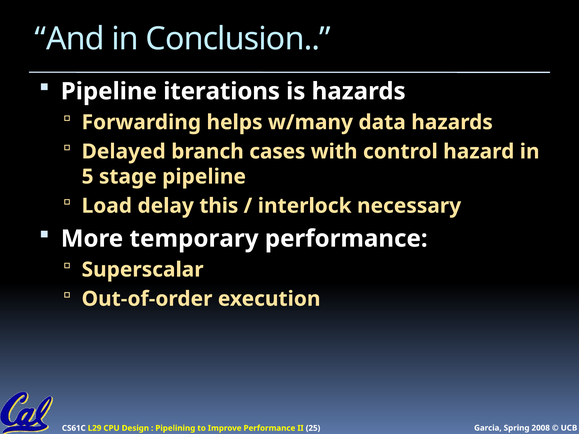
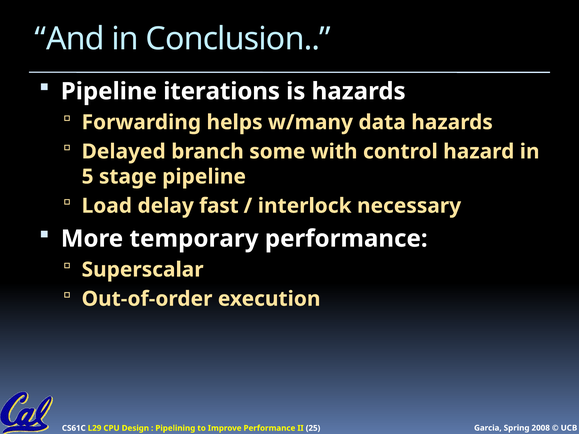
cases: cases -> some (277, 152)
this: this -> fast (219, 206)
